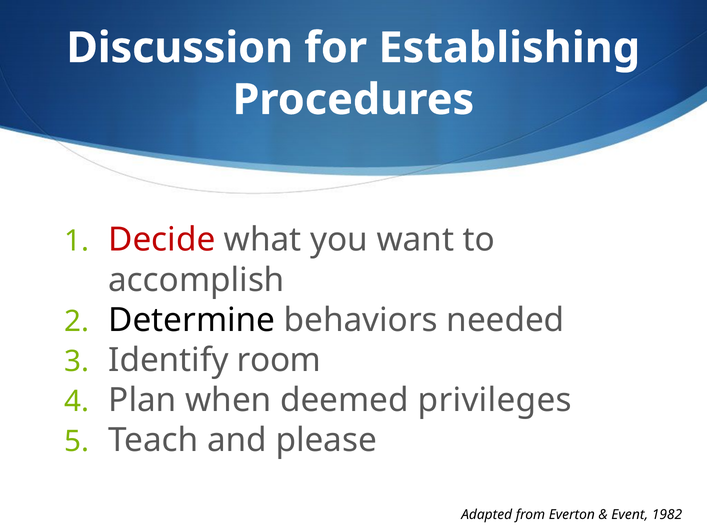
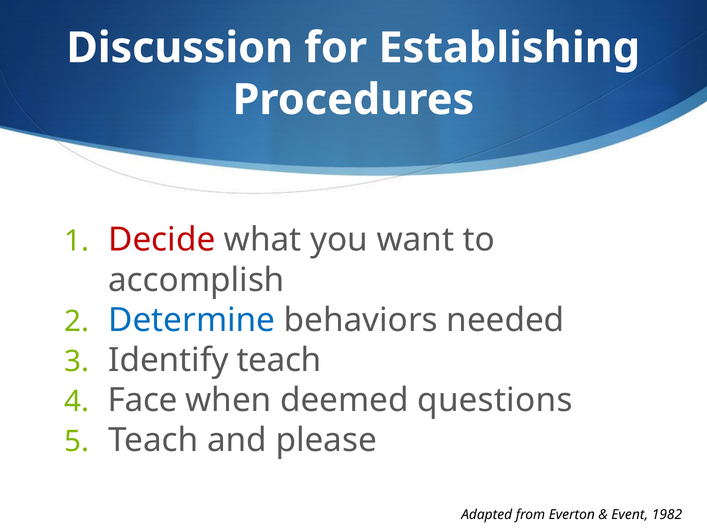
Determine colour: black -> blue (192, 320)
Identify room: room -> teach (279, 360)
Plan: Plan -> Face (143, 400)
privileges: privileges -> questions (495, 400)
